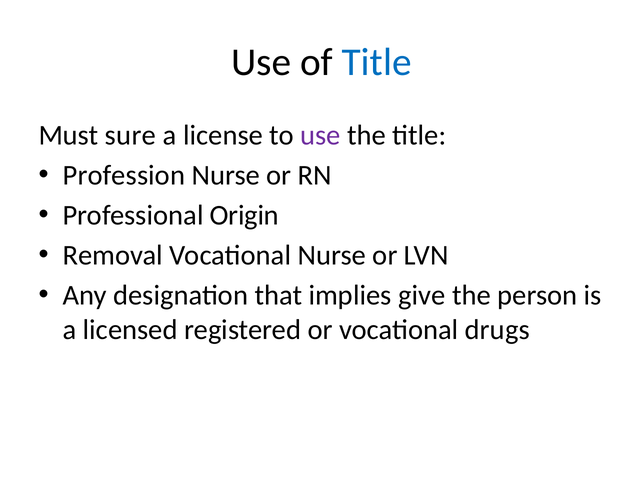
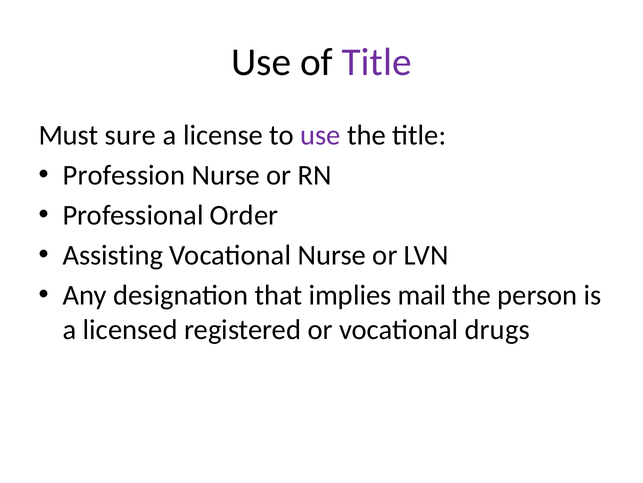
Title colour: blue -> purple (377, 62)
Origin: Origin -> Order (244, 215)
Removal: Removal -> Assisting (113, 255)
give: give -> mail (422, 295)
